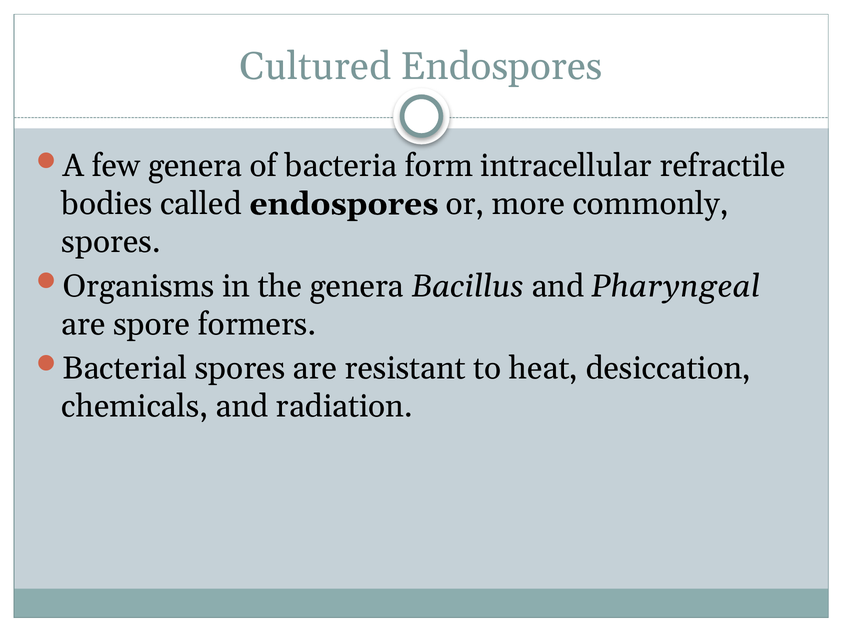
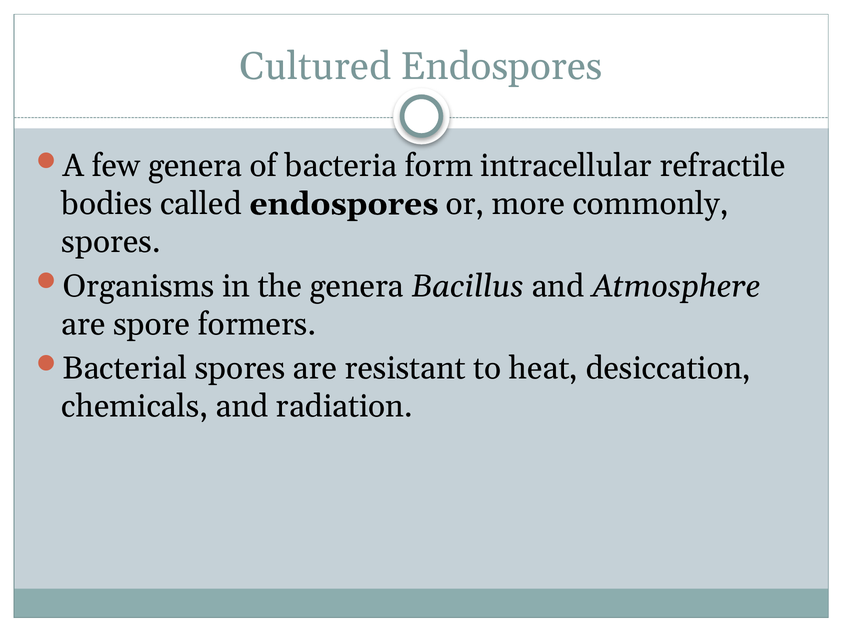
Pharyngeal: Pharyngeal -> Atmosphere (676, 286)
